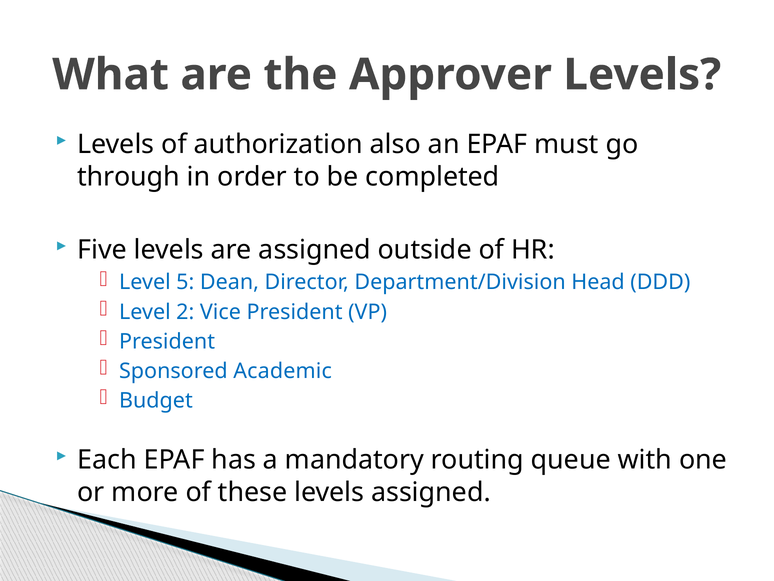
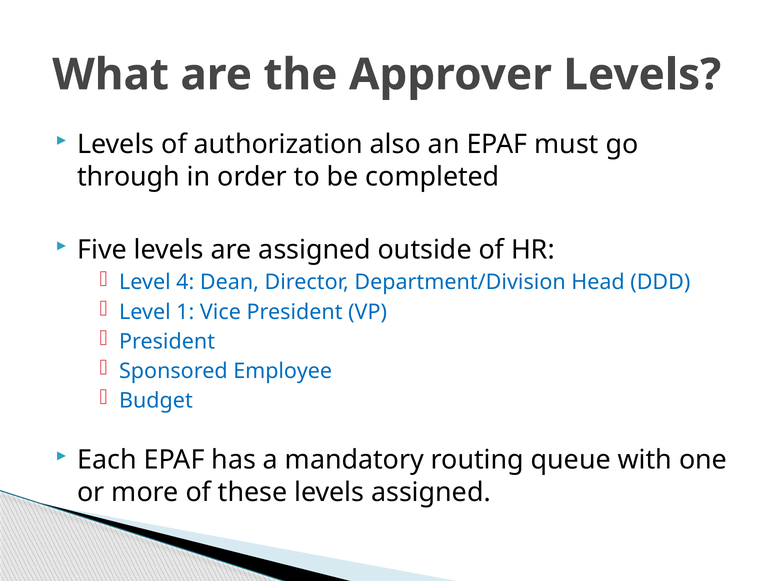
5: 5 -> 4 (185, 282)
2: 2 -> 1 (185, 312)
Academic: Academic -> Employee (283, 371)
